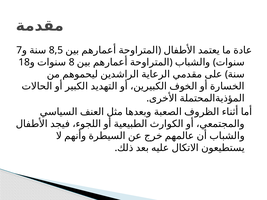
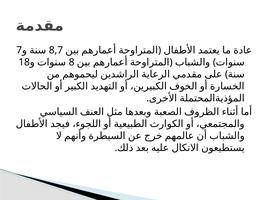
8,5: 8,5 -> 8,7 (56, 50)
